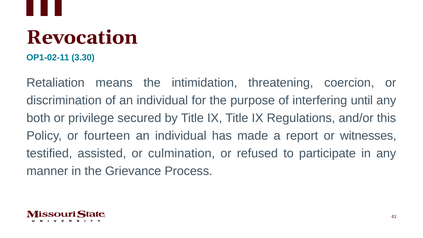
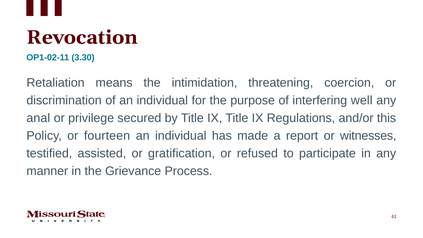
until: until -> well (362, 100)
both: both -> anal (38, 118)
culmination: culmination -> gratification (182, 153)
